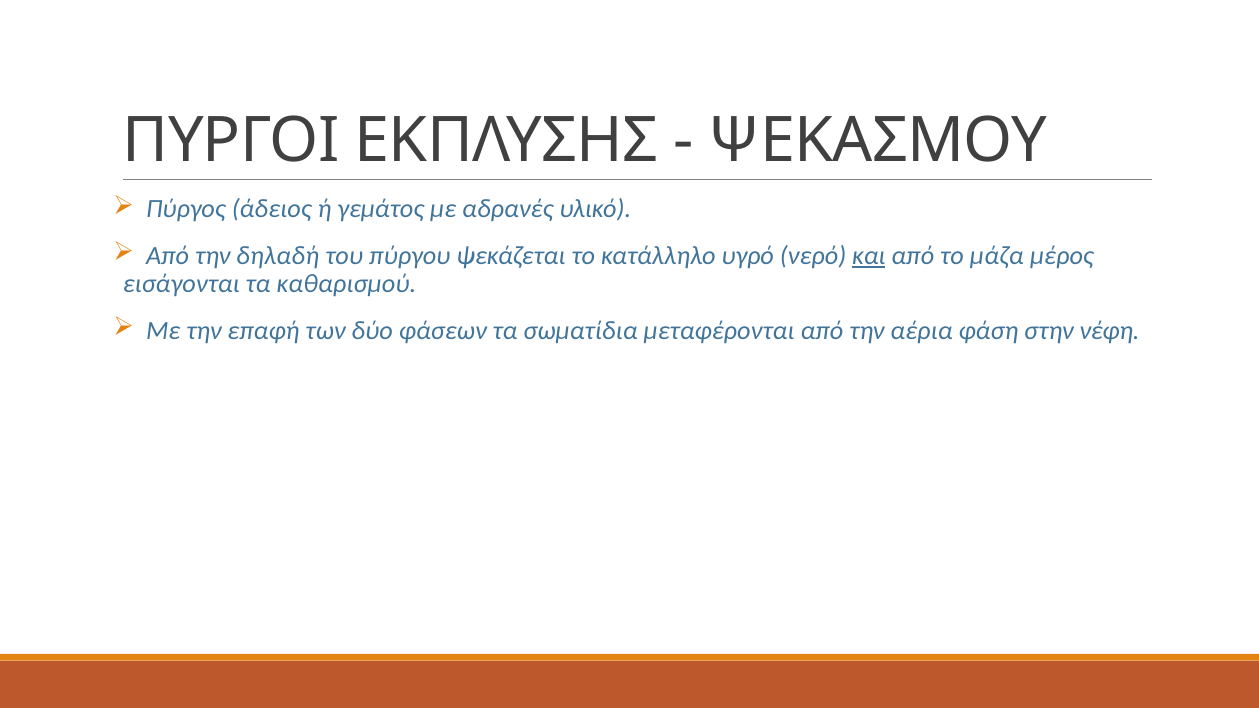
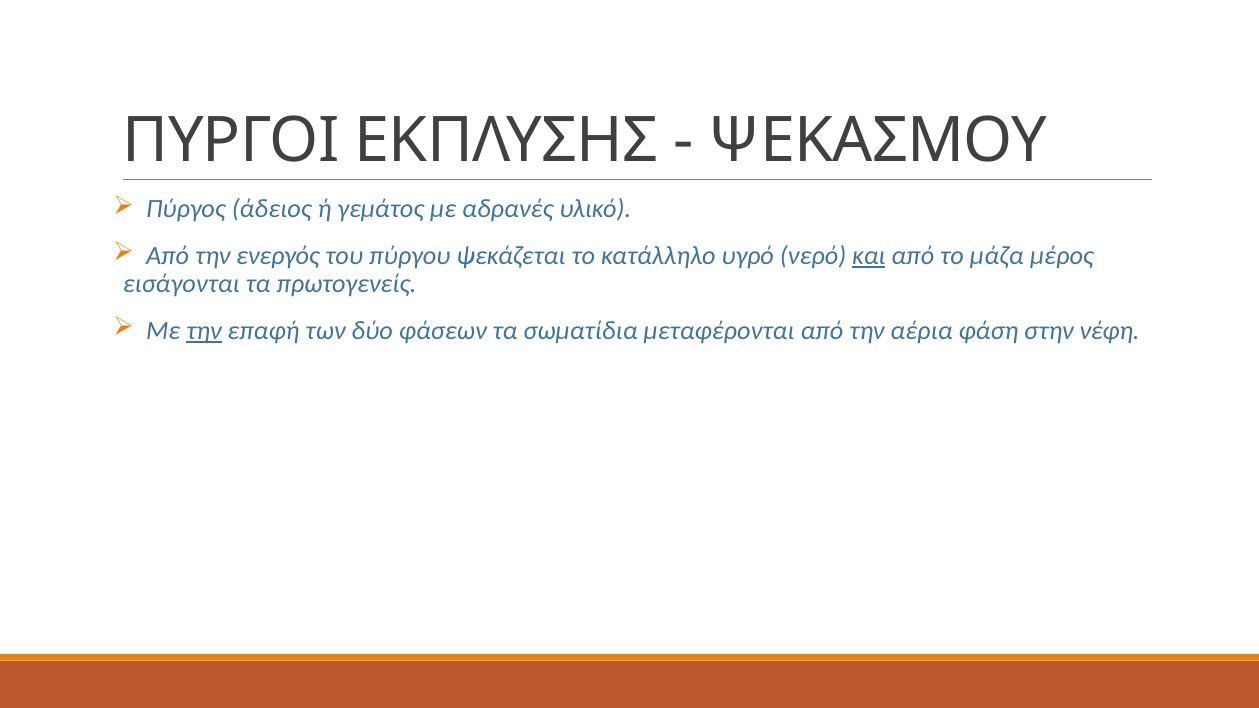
δηλαδή: δηλαδή -> ενεργός (278, 256)
καθαρισμού: καθαρισμού -> πρωτογενείς (347, 284)
την underline: none -> present (204, 331)
